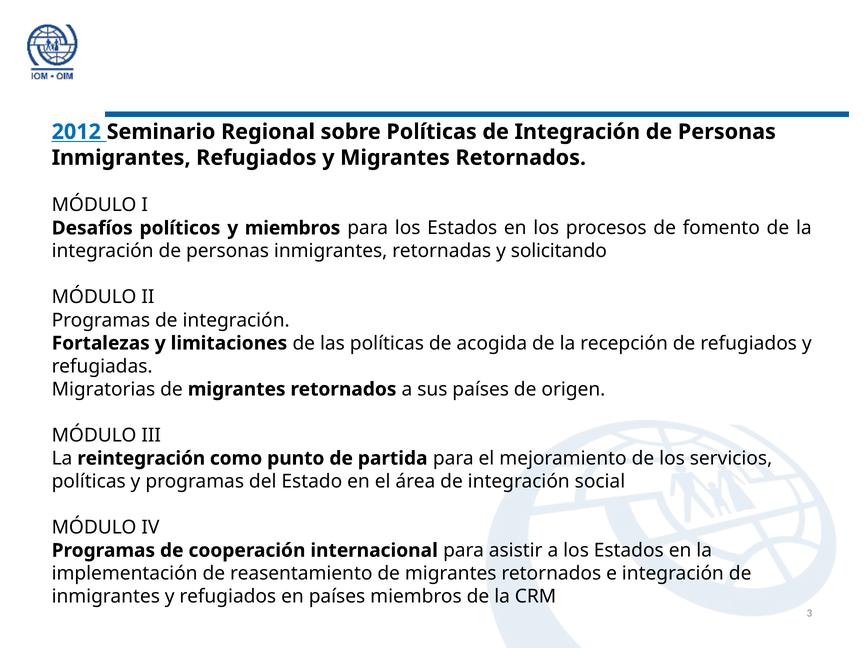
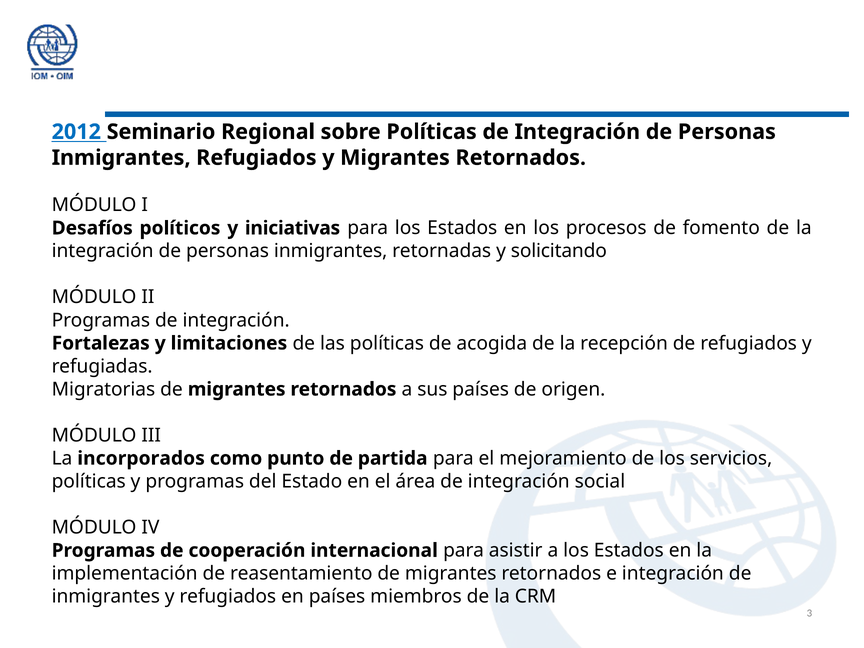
y miembros: miembros -> iniciativas (293, 228)
reintegración: reintegración -> incorporados (141, 458)
